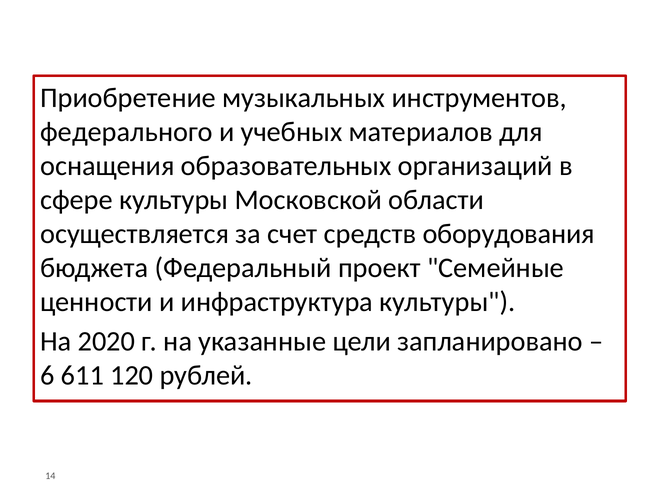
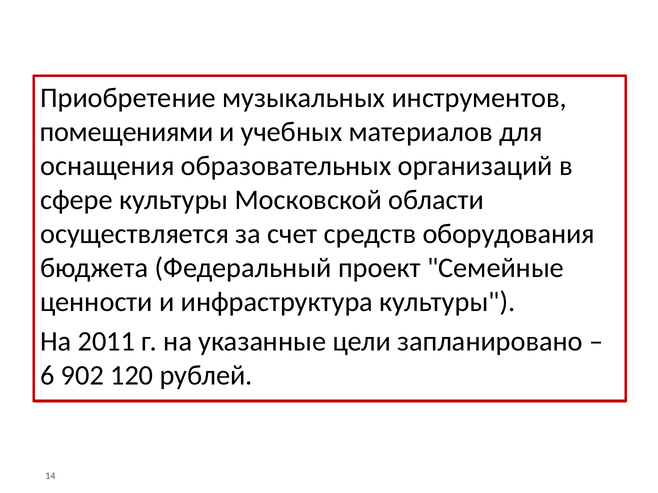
федерального: федерального -> помещениями (127, 132)
2020: 2020 -> 2011 (106, 342)
611: 611 -> 902 (82, 376)
